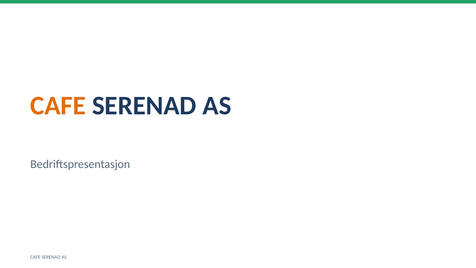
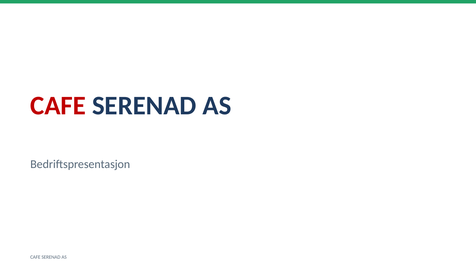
CAFE colour: orange -> red (58, 106)
